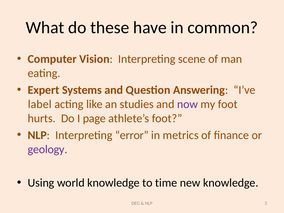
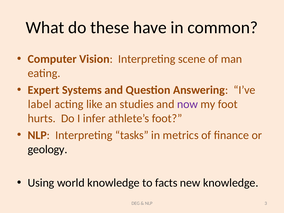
page: page -> infer (94, 118)
error: error -> tasks (132, 135)
geology colour: purple -> black (48, 149)
time: time -> facts (166, 183)
